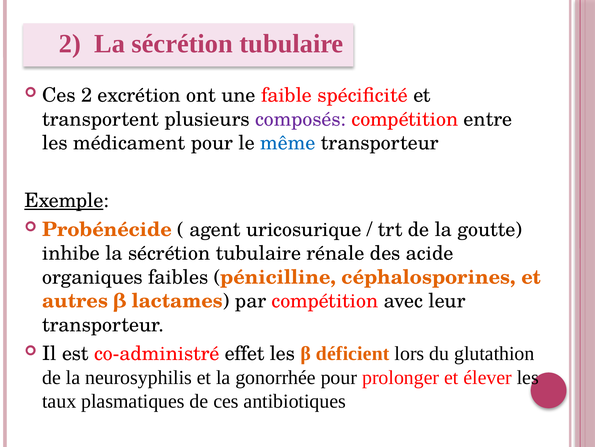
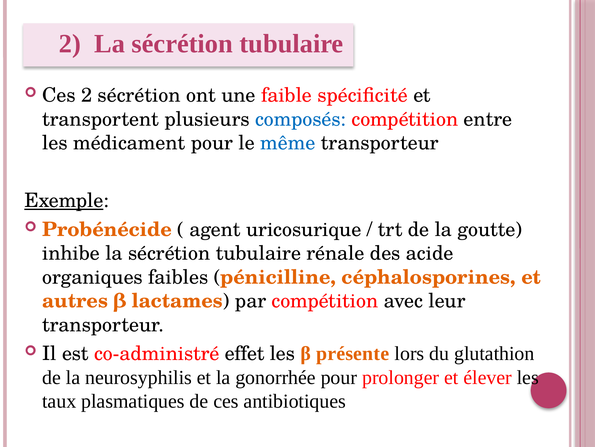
2 excrétion: excrétion -> sécrétion (139, 95)
composés colour: purple -> blue (301, 119)
déficient: déficient -> présente (353, 353)
